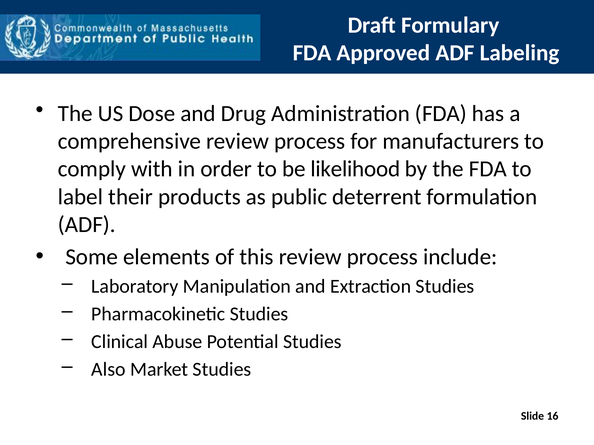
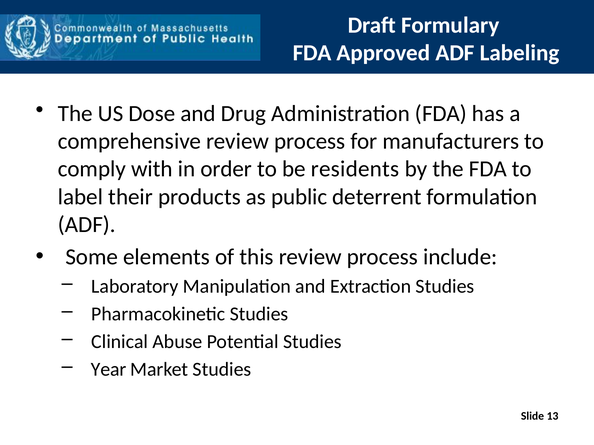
likelihood: likelihood -> residents (355, 169)
Also: Also -> Year (109, 370)
16: 16 -> 13 (553, 416)
